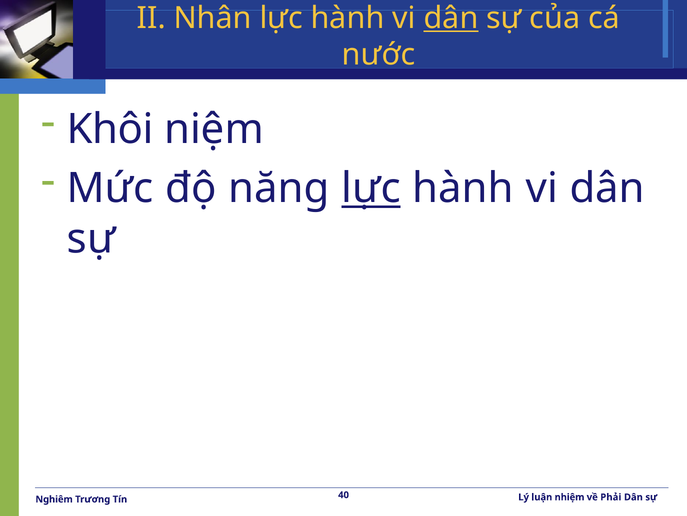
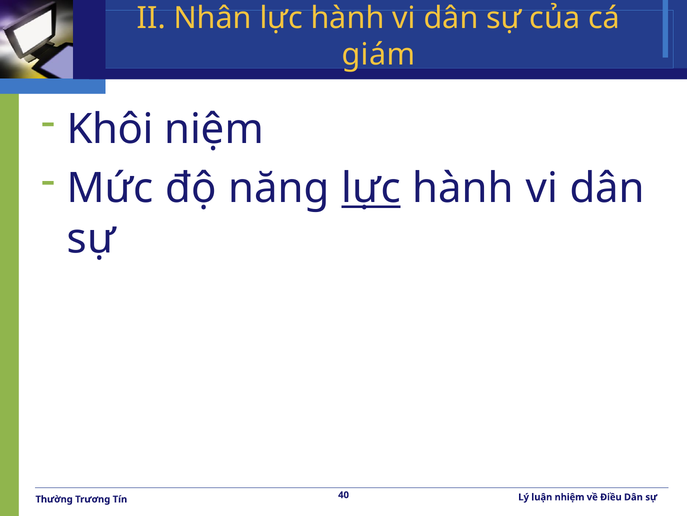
dân underline: present -> none (451, 18)
nước: nước -> giám (378, 55)
Nghiêm: Nghiêm -> Thường (54, 499)
Phải: Phải -> Điều (611, 496)
